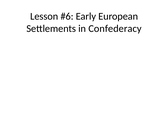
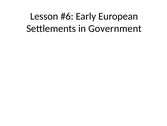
Confederacy: Confederacy -> Government (115, 28)
